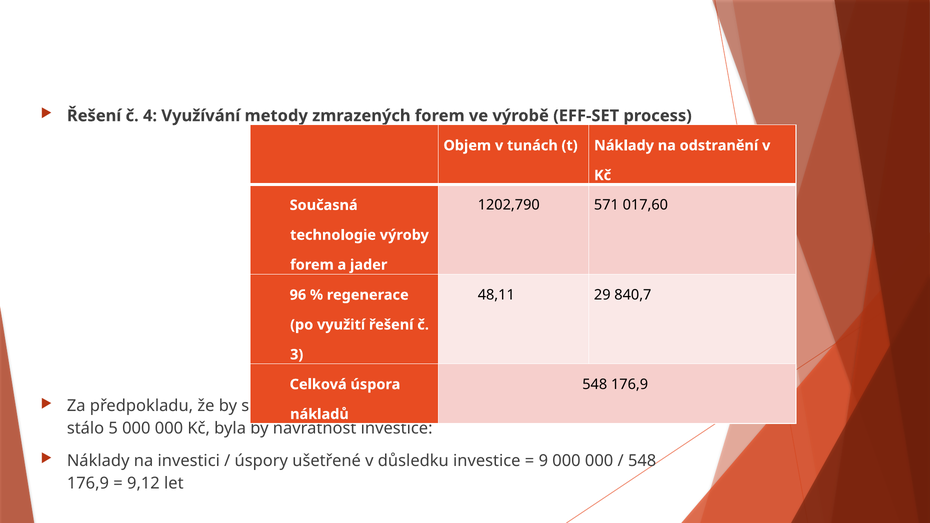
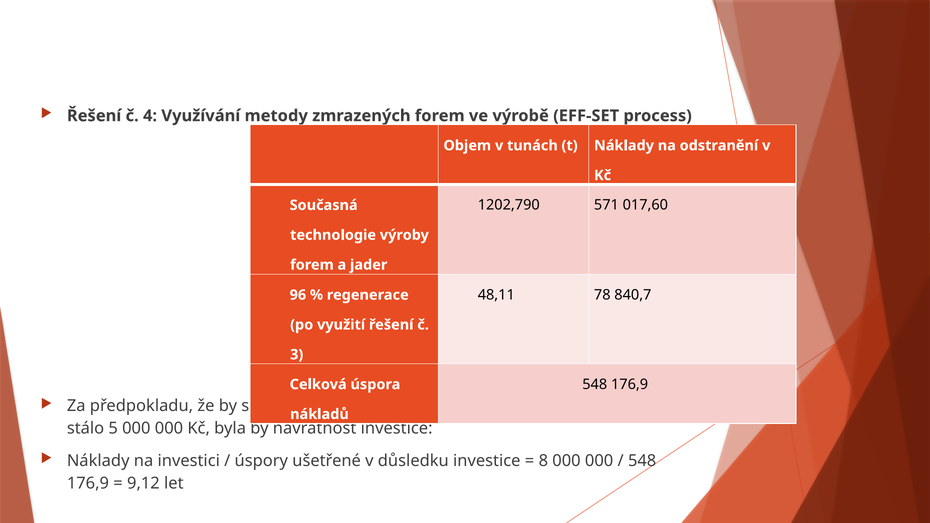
29: 29 -> 78 (602, 295)
9: 9 -> 8 (543, 461)
